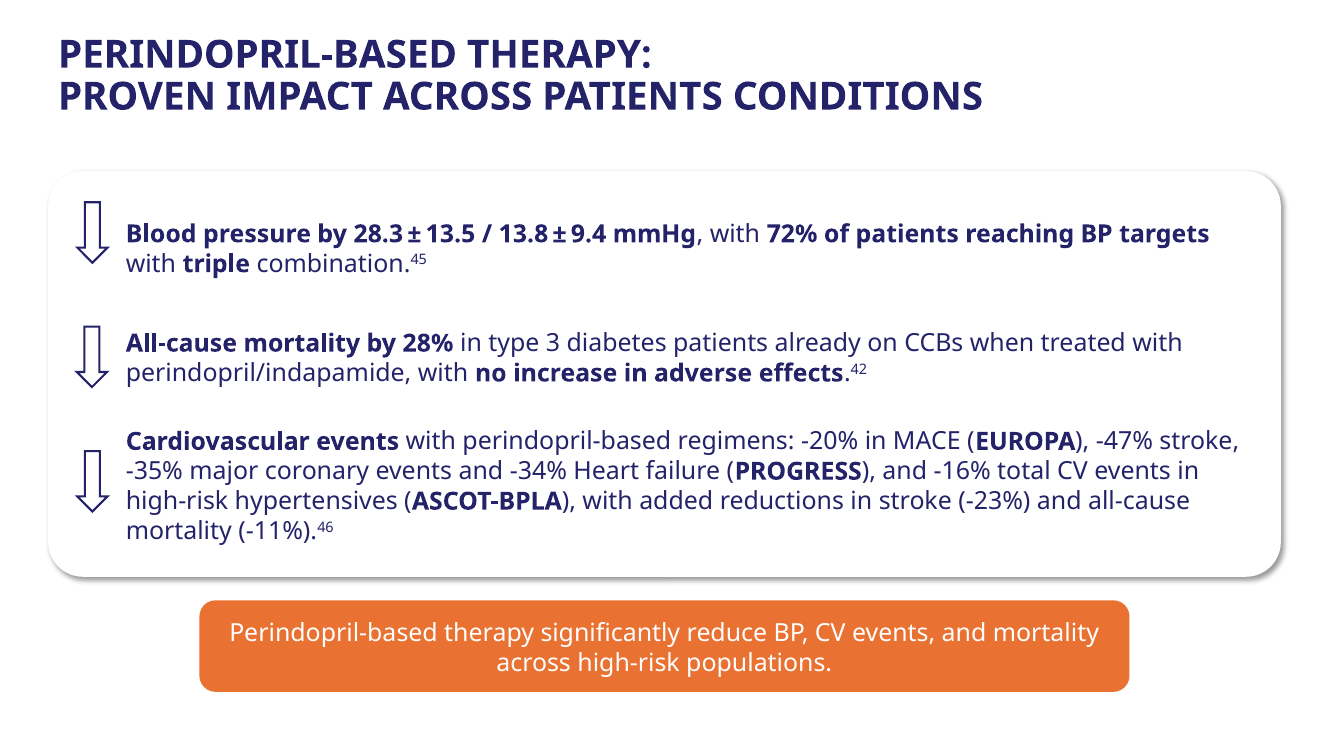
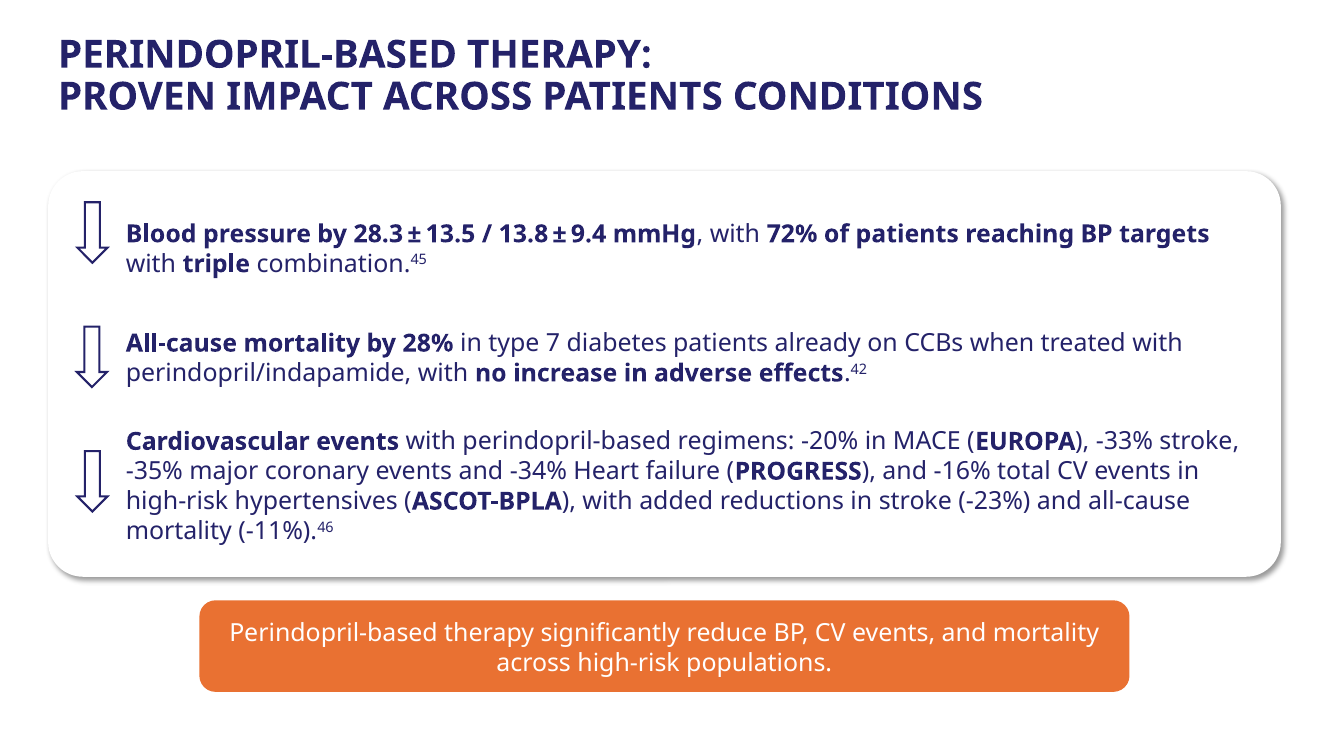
3: 3 -> 7 (553, 343)
-47%: -47% -> -33% (1124, 441)
